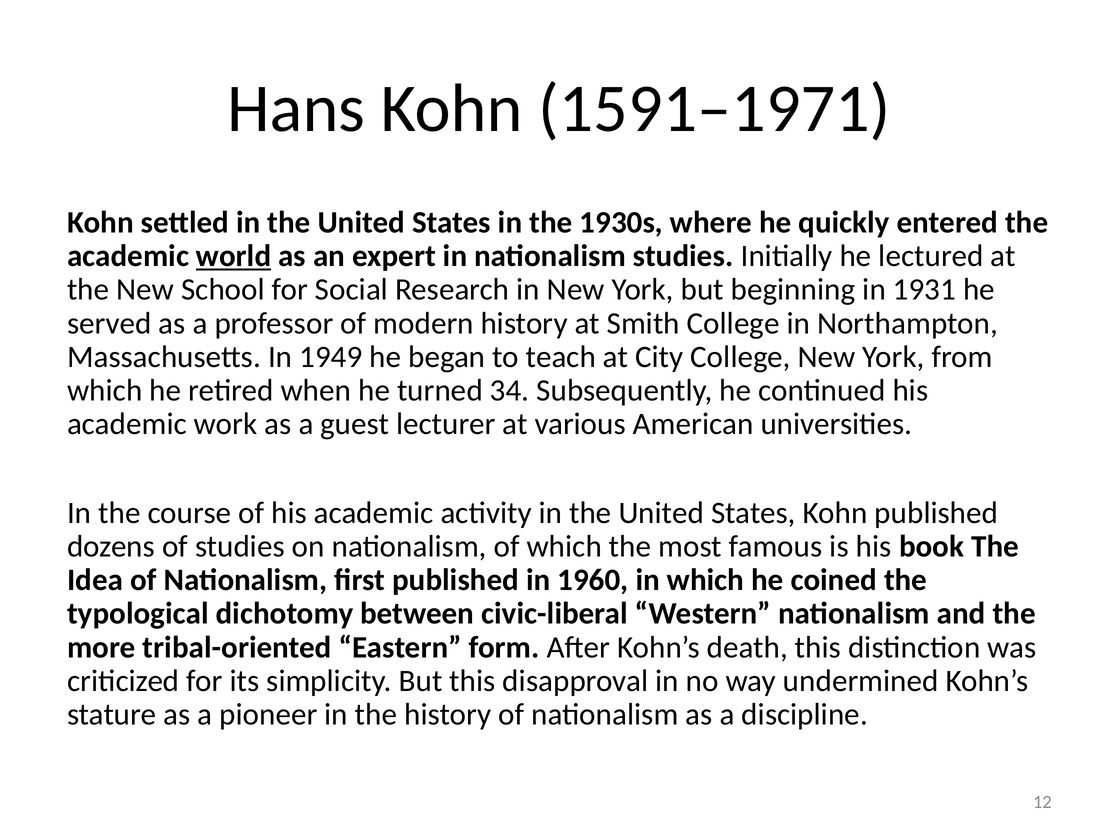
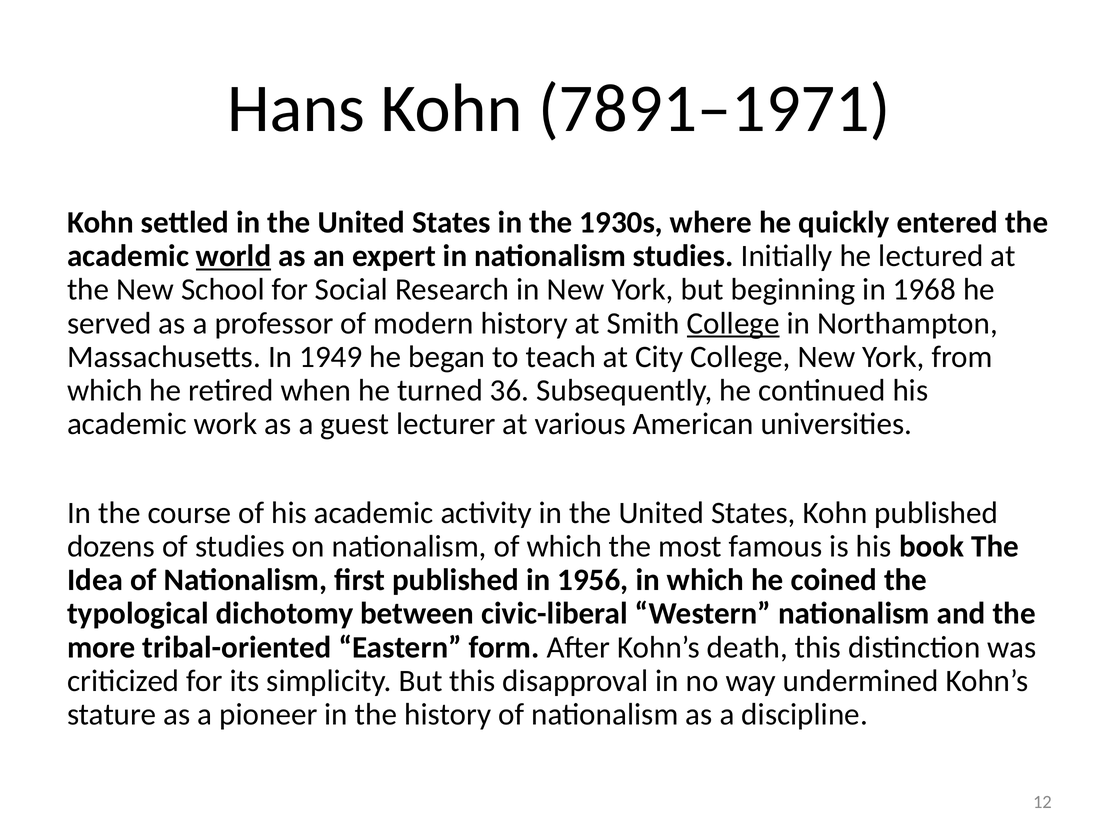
1591–1971: 1591–1971 -> 7891–1971 (714, 108)
1931: 1931 -> 1968 (924, 289)
College underline: none -> present (733, 323)
34: 34 -> 36 (510, 390)
1960: 1960 -> 1956 (593, 580)
